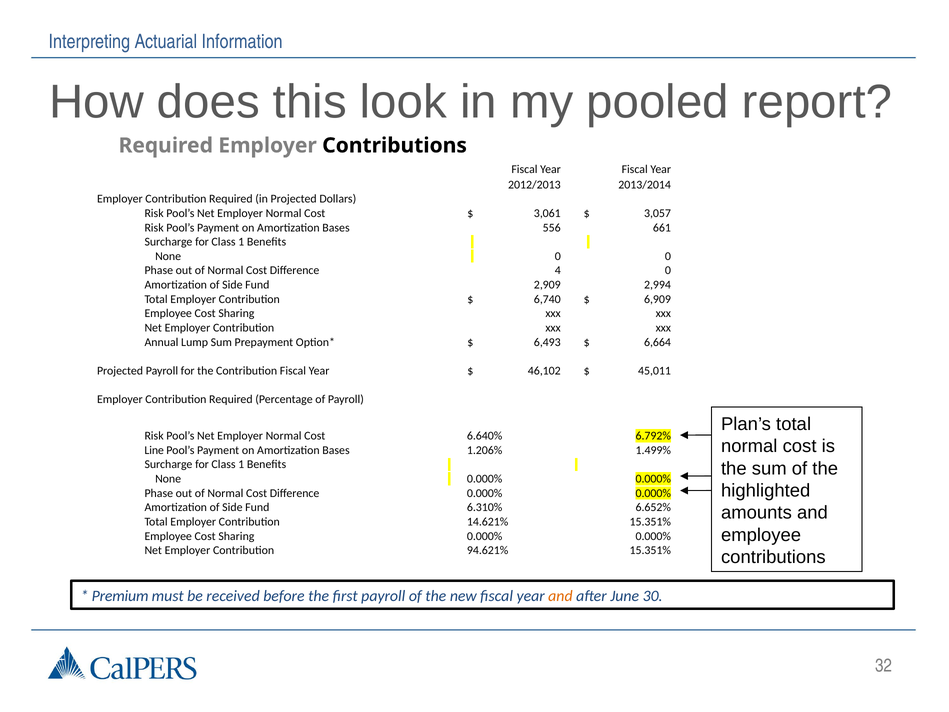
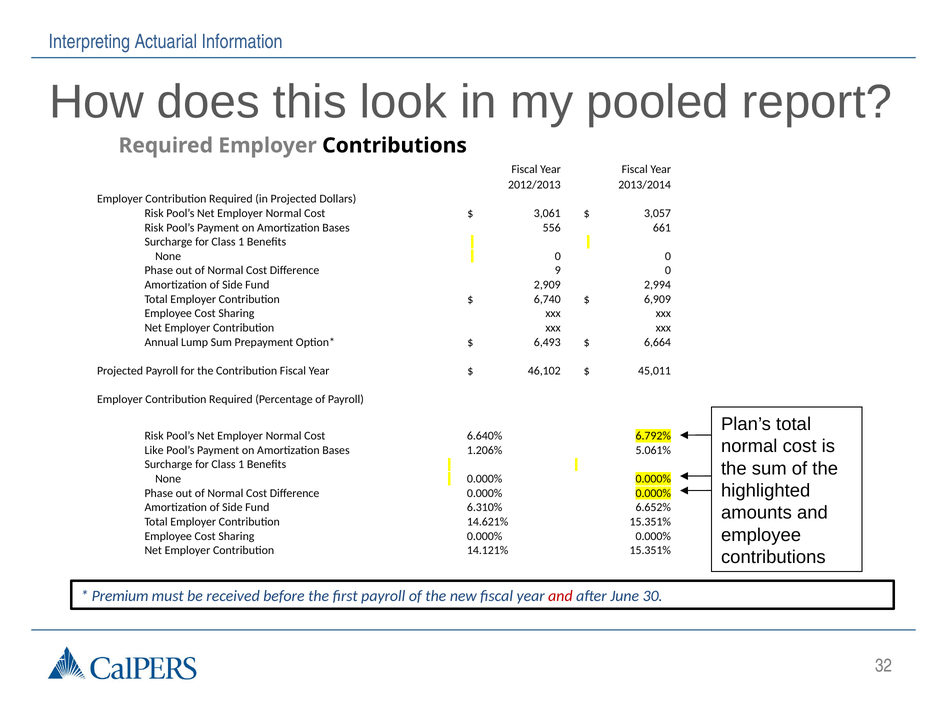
4: 4 -> 9 (558, 270)
Line: Line -> Like (154, 450)
1.499%: 1.499% -> 5.061% (653, 450)
94.621%: 94.621% -> 14.121% (488, 550)
and colour: orange -> red (560, 596)
